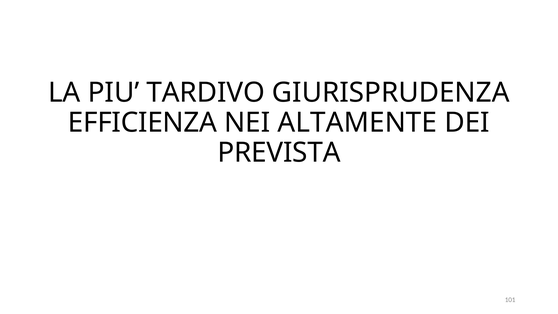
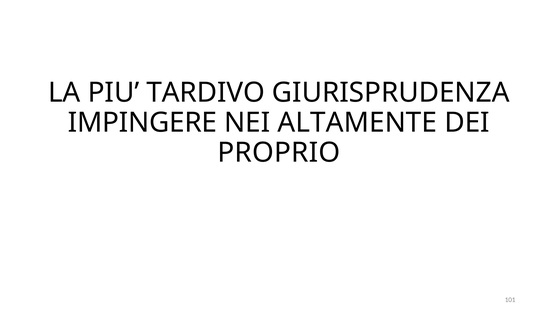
EFFICIENZA: EFFICIENZA -> IMPINGERE (142, 123)
PREVISTA: PREVISTA -> PROPRIO (279, 153)
